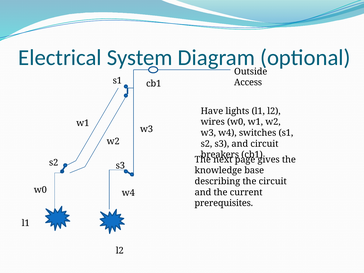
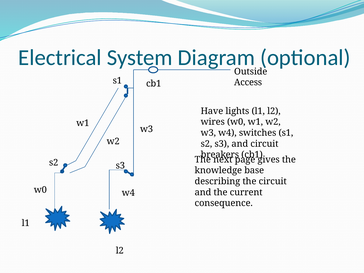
prerequisites: prerequisites -> consequence (224, 203)
